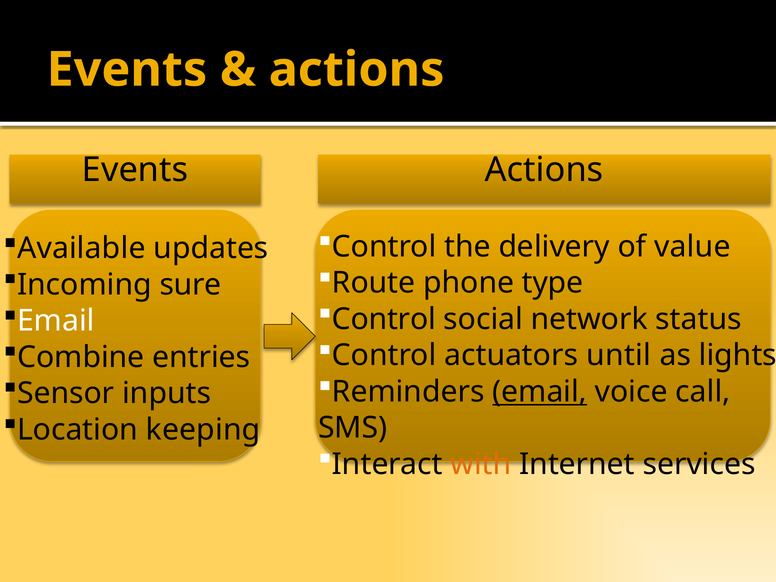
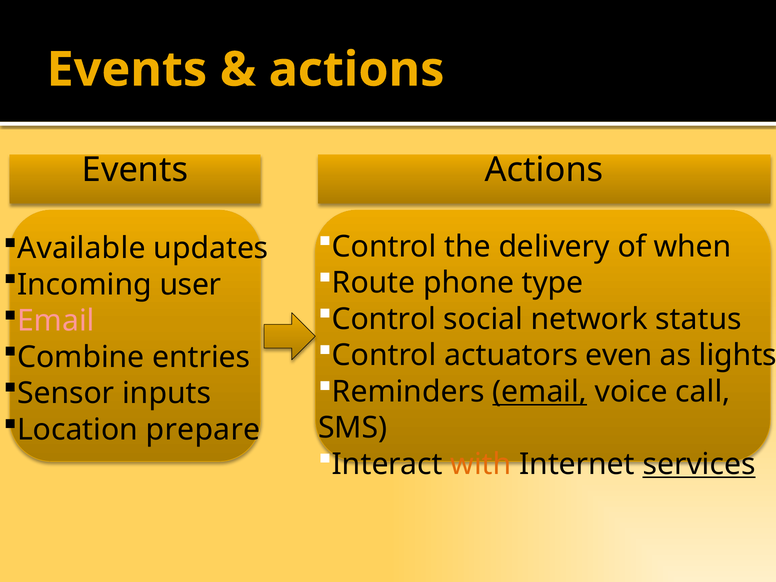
value: value -> when (693, 247)
sure: sure -> user (190, 285)
Email colour: white -> pink (56, 321)
until: until -> even (619, 355)
keeping: keeping -> prepare (203, 430)
services underline: none -> present (699, 464)
